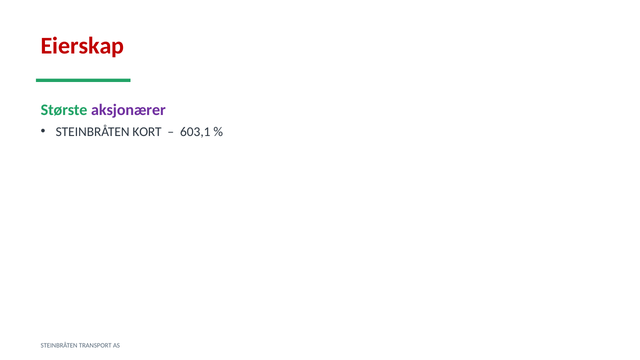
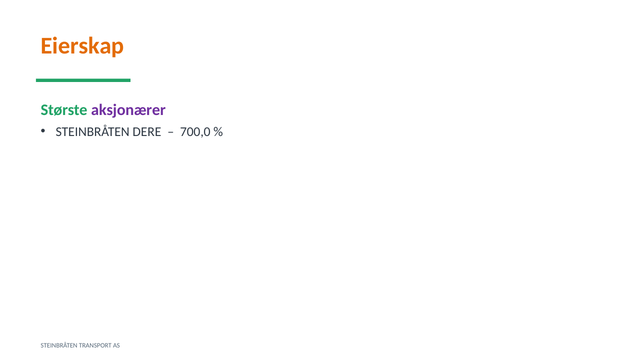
Eierskap colour: red -> orange (82, 46)
KORT: KORT -> DERE (147, 132)
603,1: 603,1 -> 700,0 (195, 132)
